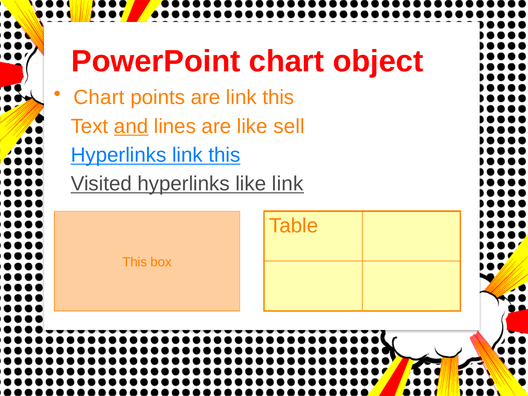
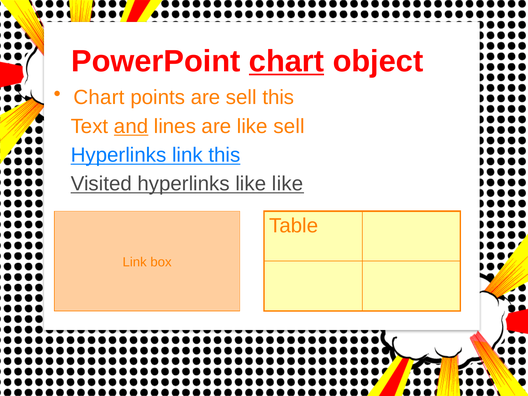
chart underline: none -> present (287, 61)
are link: link -> sell (241, 98)
like link: link -> like (288, 184)
This: This -> Link (135, 262)
